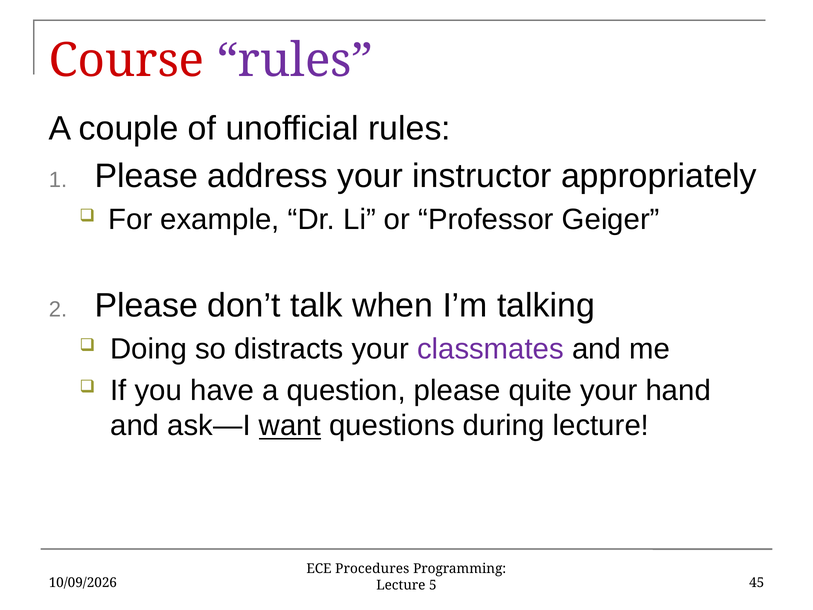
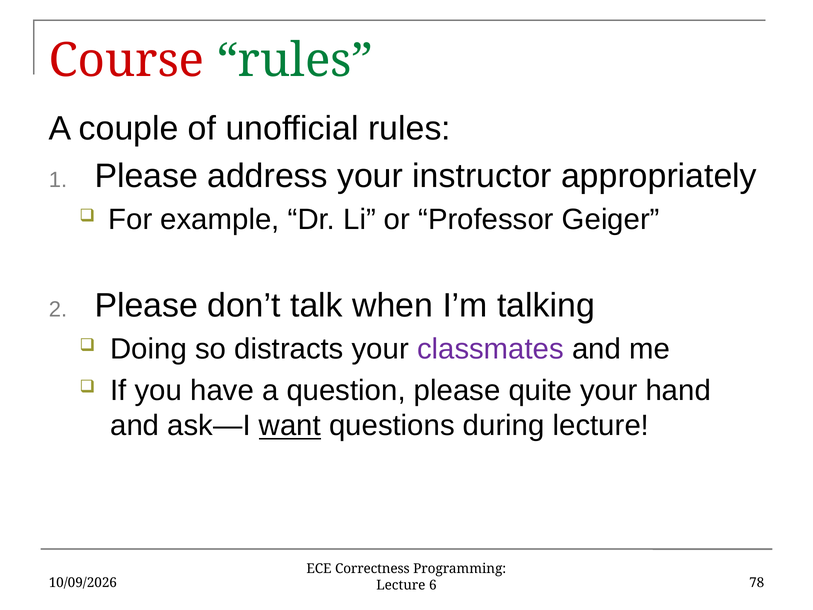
rules colour: purple -> green (295, 61)
Procedures: Procedures -> Correctness (372, 569)
45: 45 -> 78 (757, 582)
5: 5 -> 6 (433, 585)
